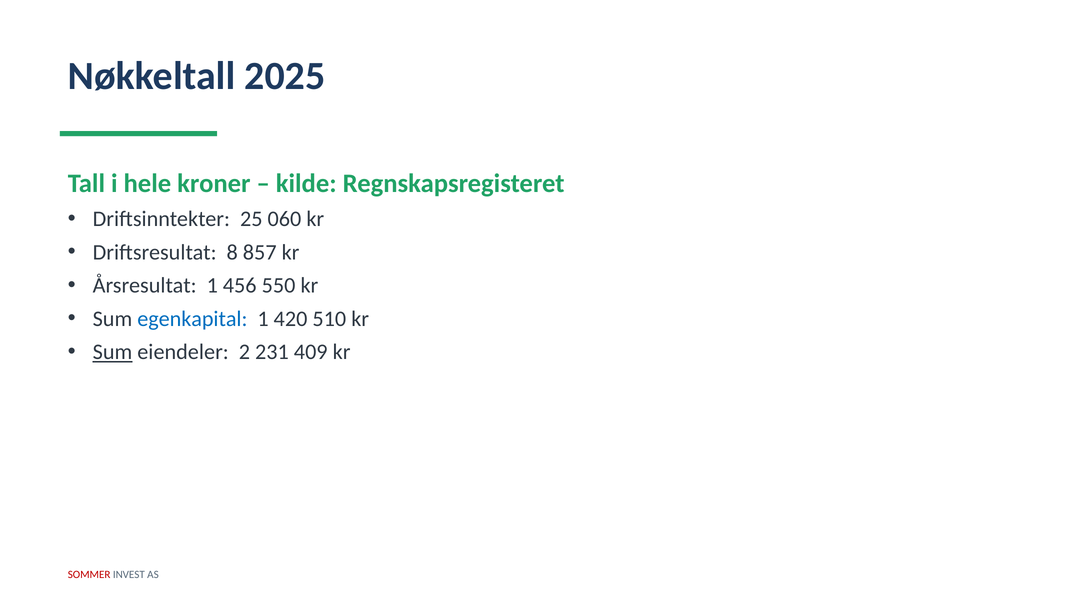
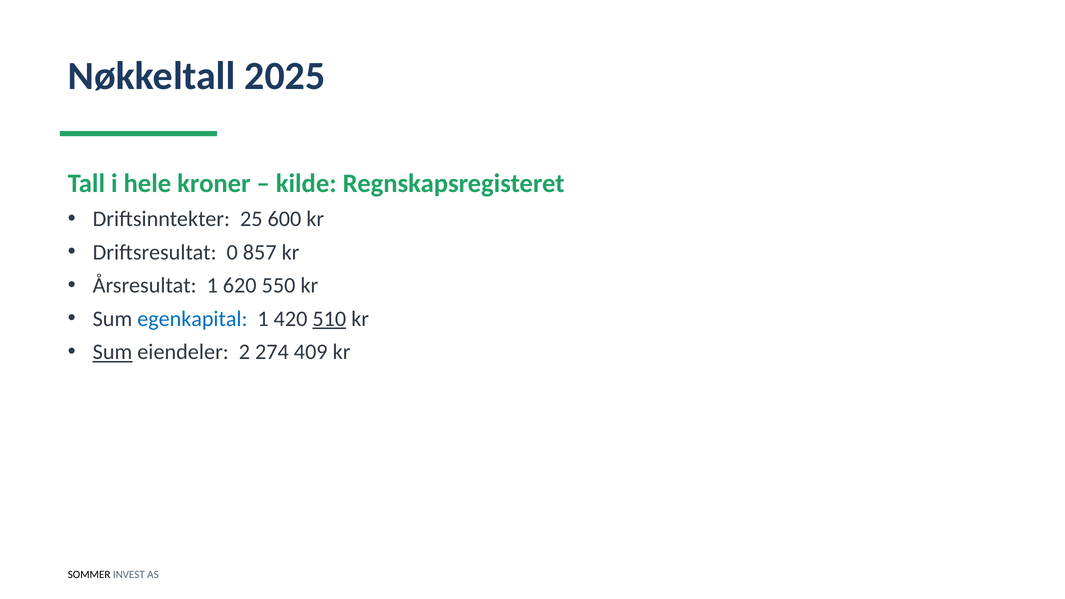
060: 060 -> 600 (284, 219)
8: 8 -> 0 (232, 252)
456: 456 -> 620 (240, 286)
510 underline: none -> present (329, 319)
231: 231 -> 274 (272, 352)
SOMMER colour: red -> black (89, 575)
